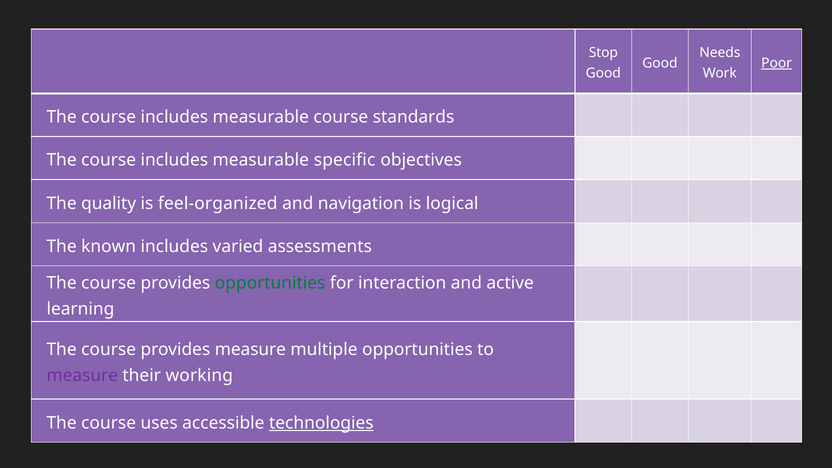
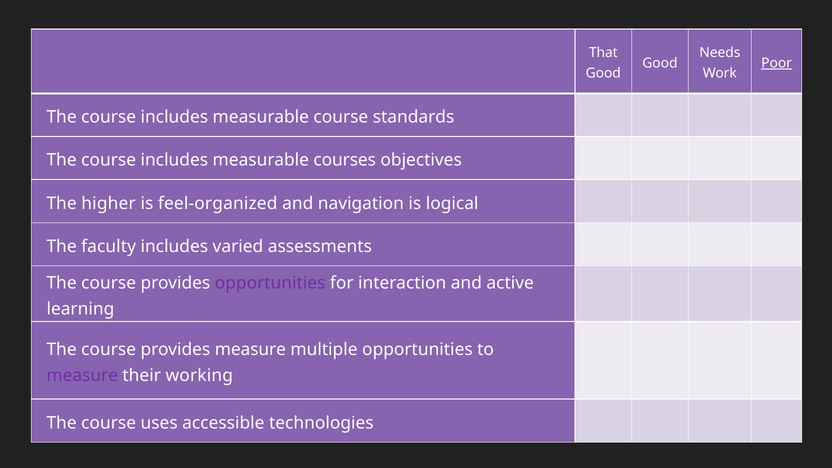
Stop: Stop -> That (603, 53)
specific: specific -> courses (345, 160)
quality: quality -> higher (109, 203)
known: known -> faculty (109, 246)
opportunities colour: green -> purple (270, 283)
technologies underline: present -> none (321, 423)
